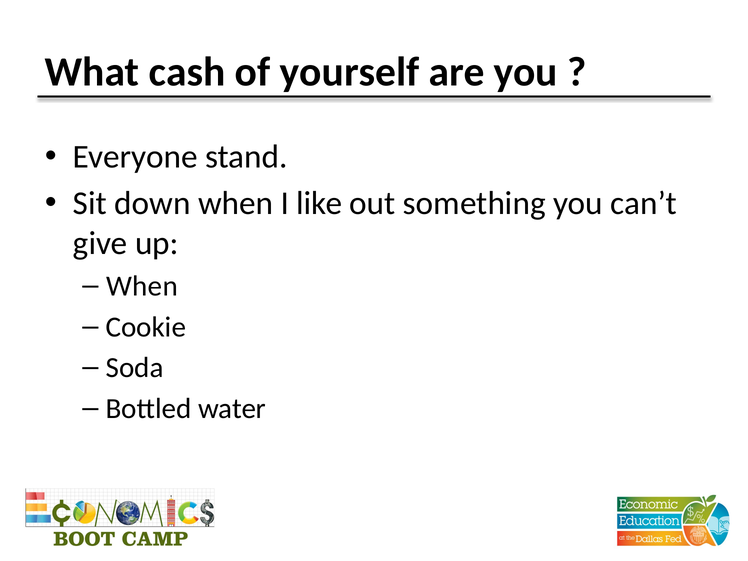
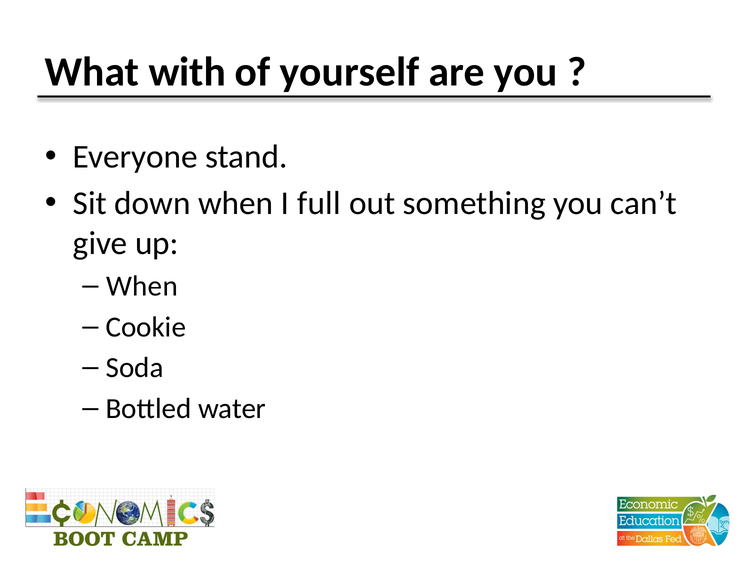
cash: cash -> with (187, 72)
like: like -> full (319, 203)
